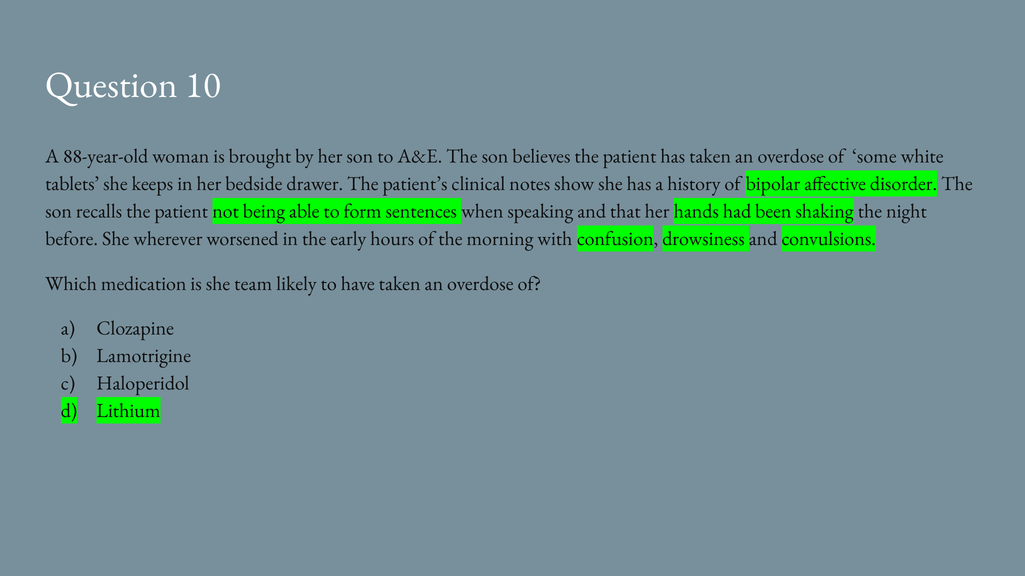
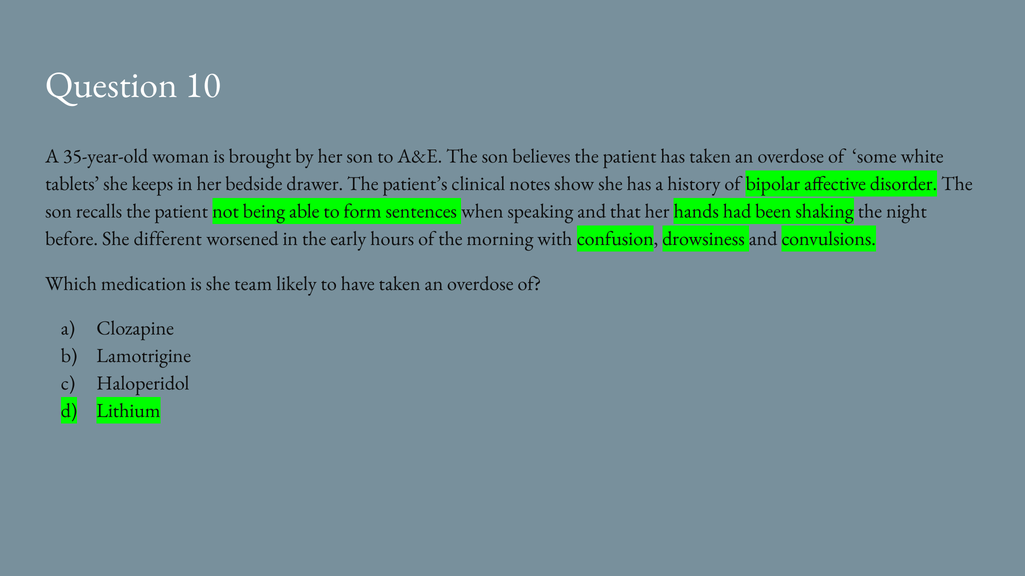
88-year-old: 88-year-old -> 35-year-old (106, 156)
wherever: wherever -> different (168, 239)
